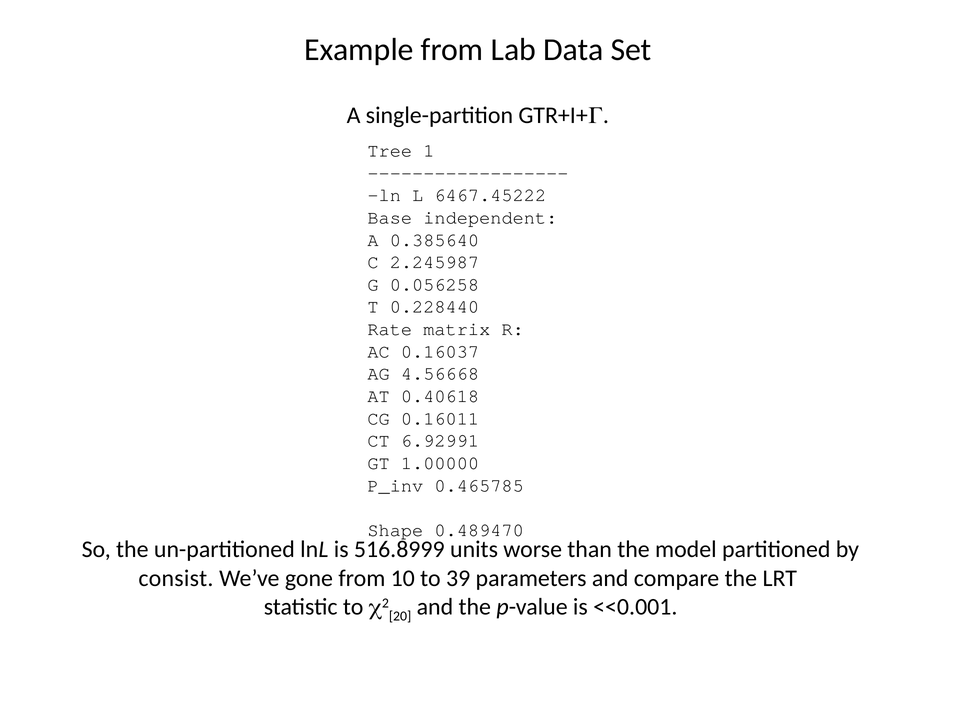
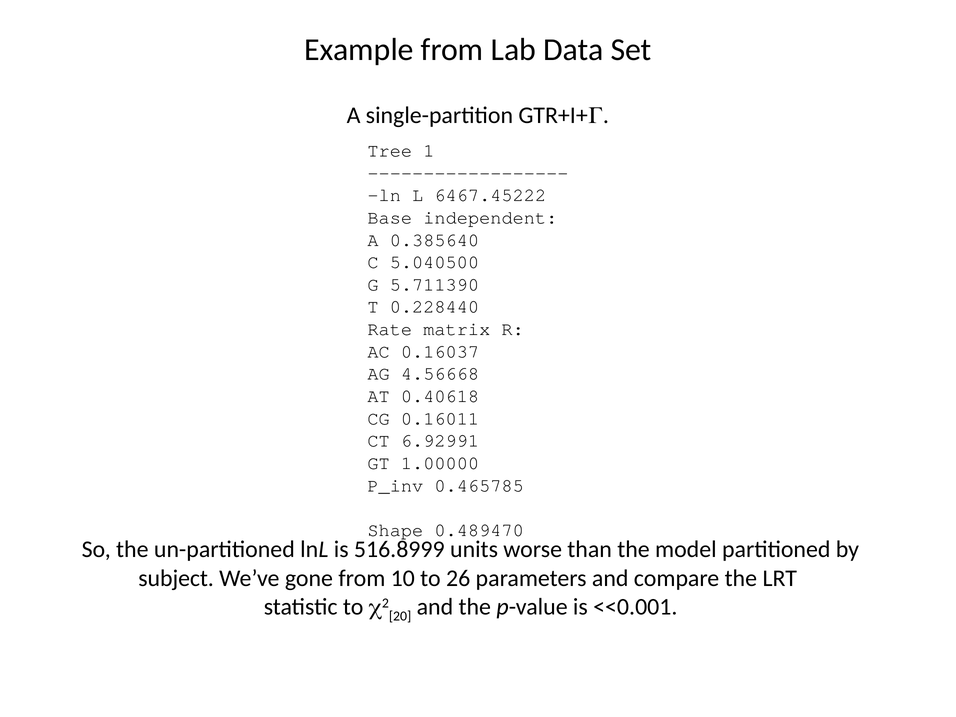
2.245987: 2.245987 -> 5.040500 (434, 262)
0.056258: 0.056258 -> 5.711390 (434, 285)
consist: consist -> subject (176, 578)
39: 39 -> 26 (458, 578)
